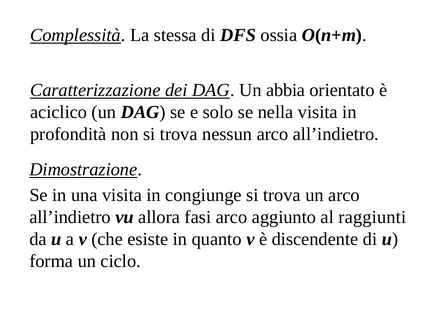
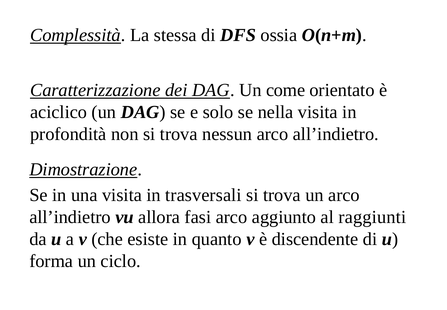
abbia: abbia -> come (286, 90)
congiunge: congiunge -> trasversali (203, 195)
